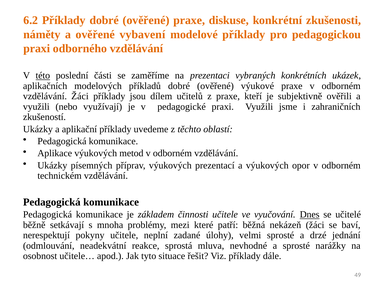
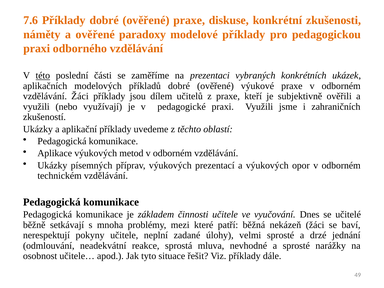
6.2: 6.2 -> 7.6 (31, 20)
vybavení: vybavení -> paradoxy (143, 34)
Dnes underline: present -> none (310, 215)
